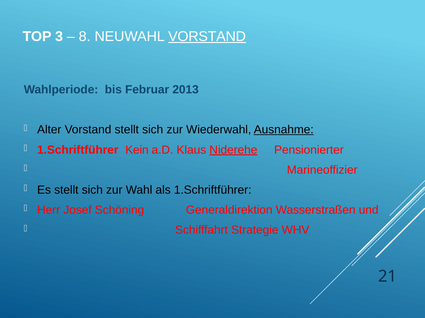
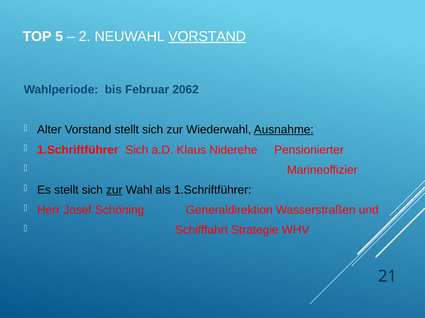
3: 3 -> 5 (59, 37)
8: 8 -> 2 (85, 37)
2013: 2013 -> 2062 (186, 90)
1.Schriftführer Kein: Kein -> Sich (137, 150)
Niderehe underline: present -> none (233, 150)
zur underline: none -> present (114, 190)
